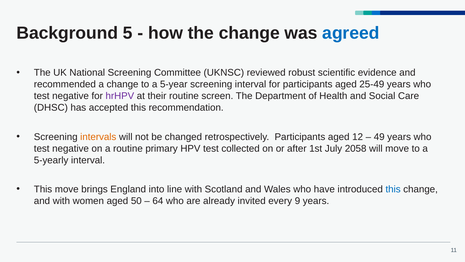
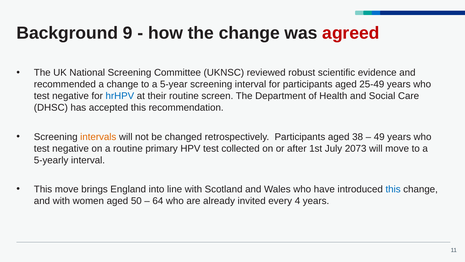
5: 5 -> 9 (128, 33)
agreed colour: blue -> red (351, 33)
hrHPV colour: purple -> blue (120, 96)
12: 12 -> 38 (358, 137)
2058: 2058 -> 2073 (356, 148)
9: 9 -> 4 (297, 201)
